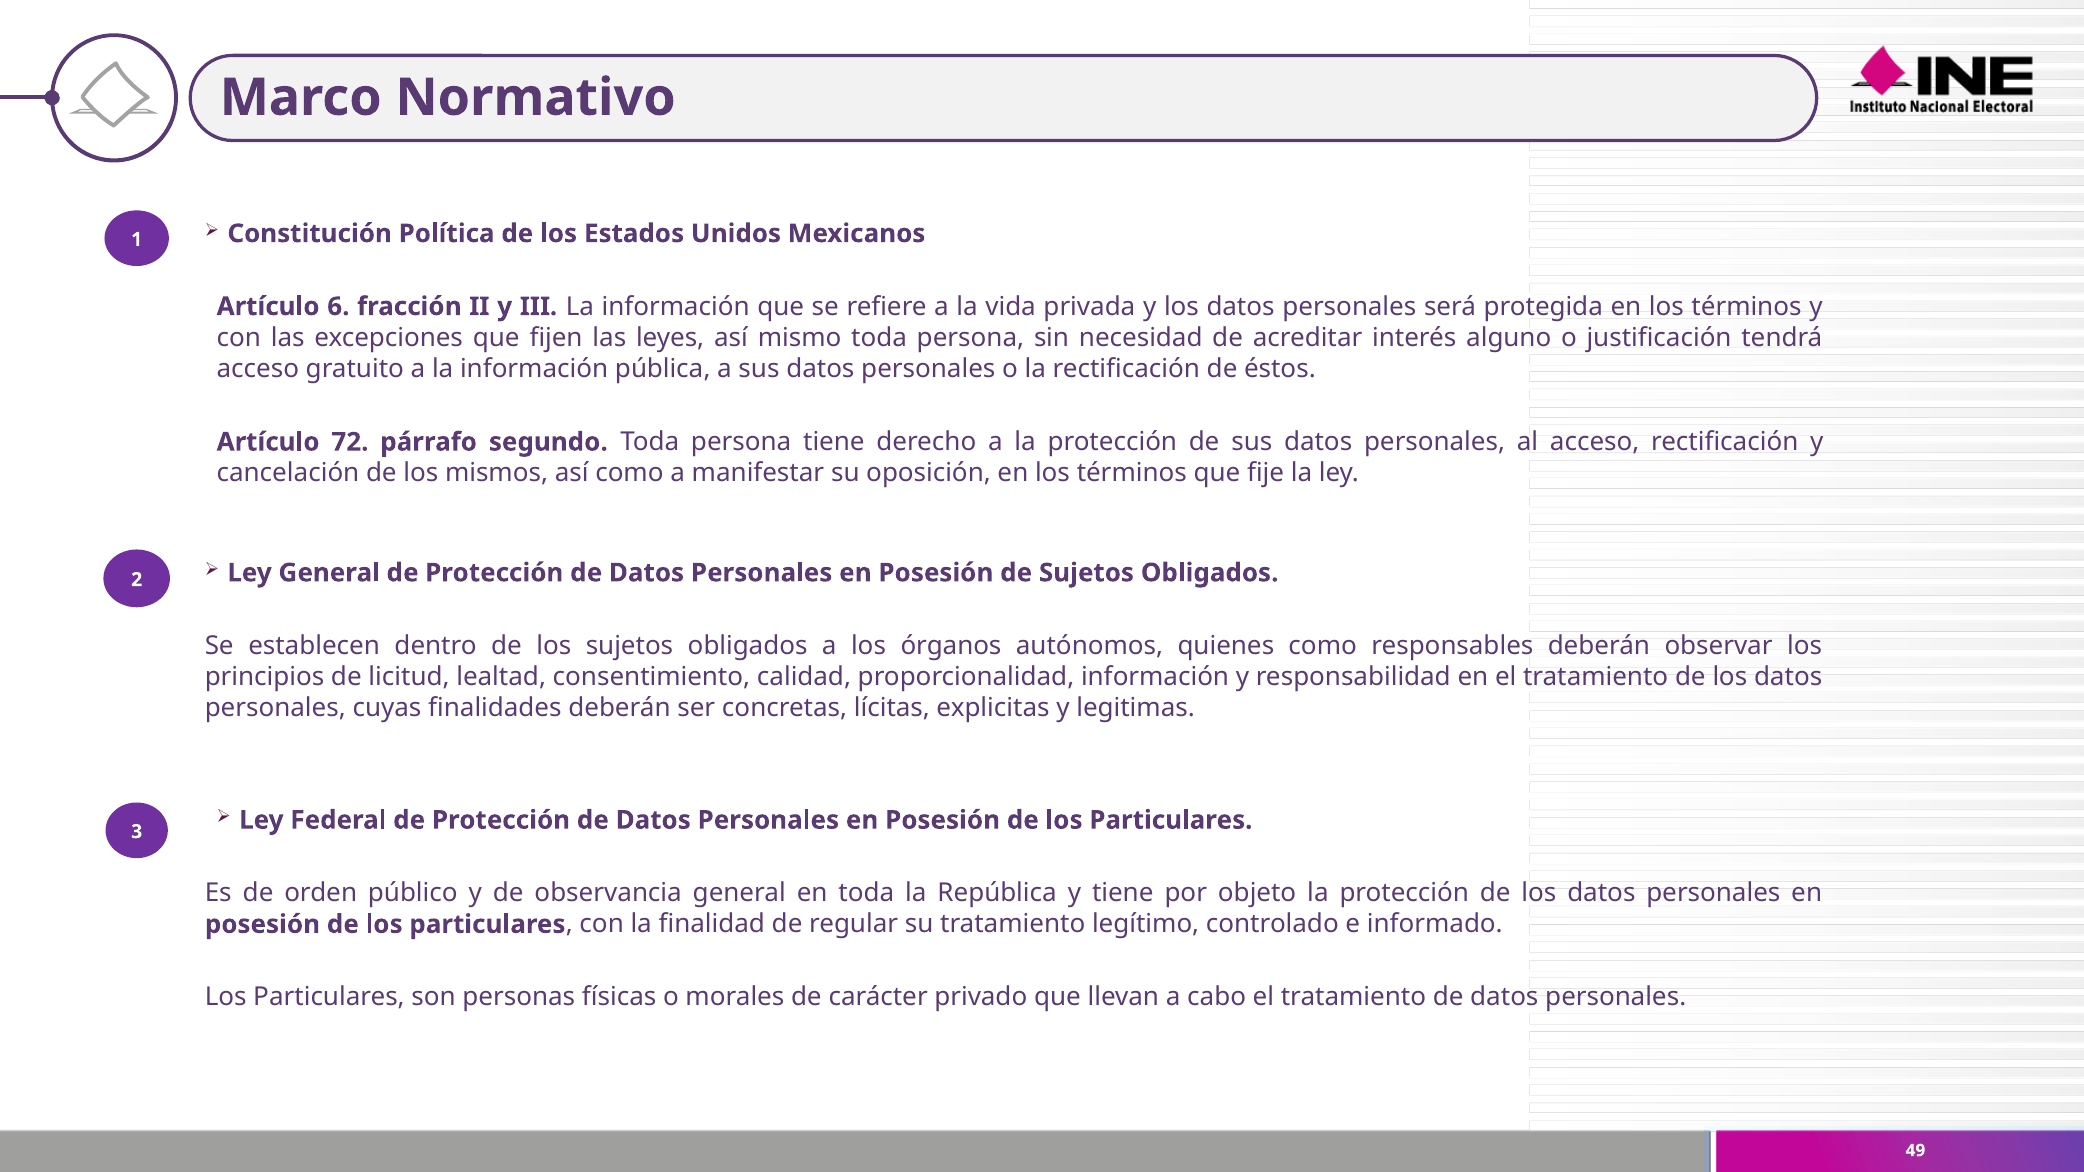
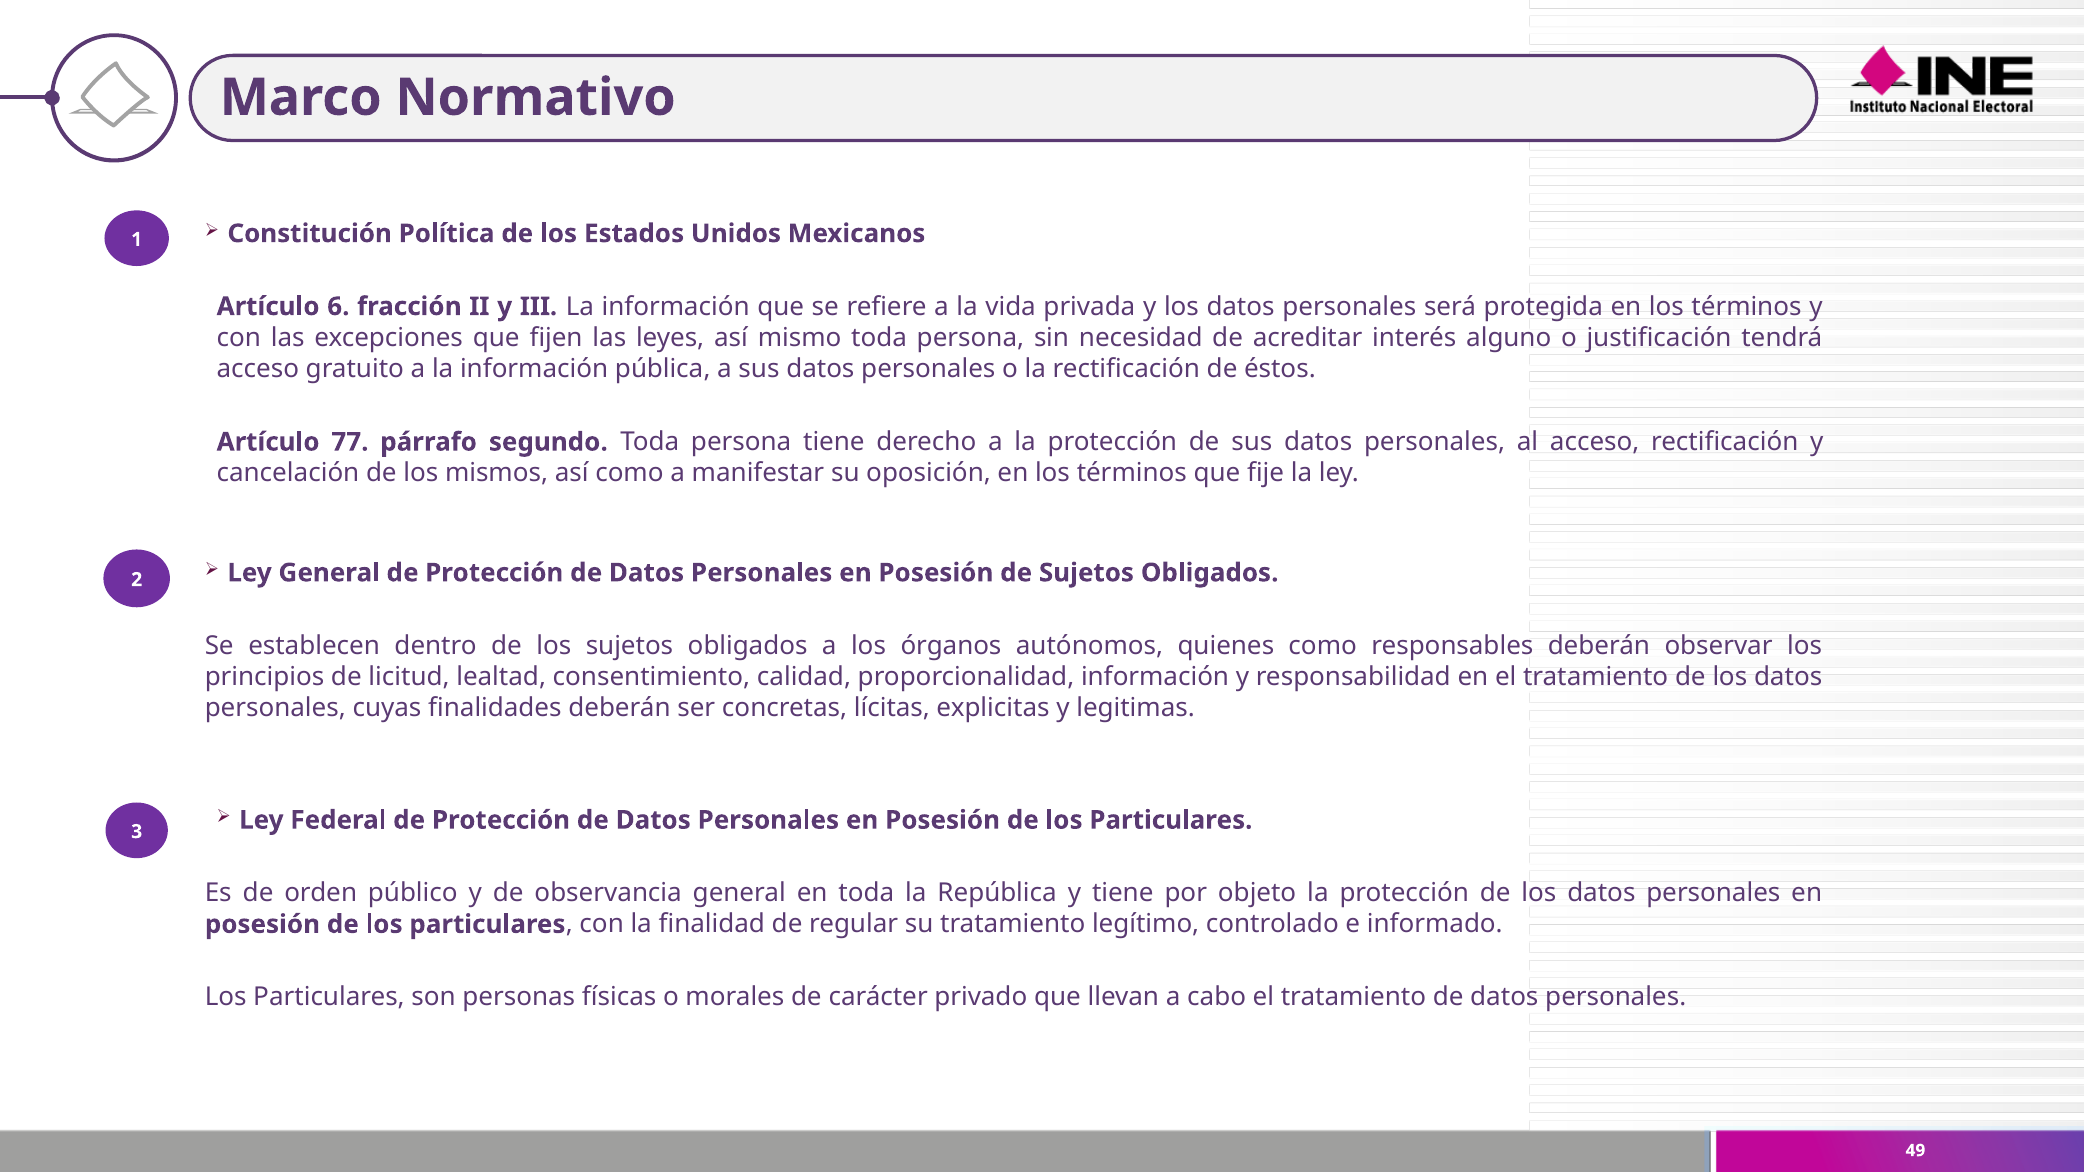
72: 72 -> 77 (350, 442)
